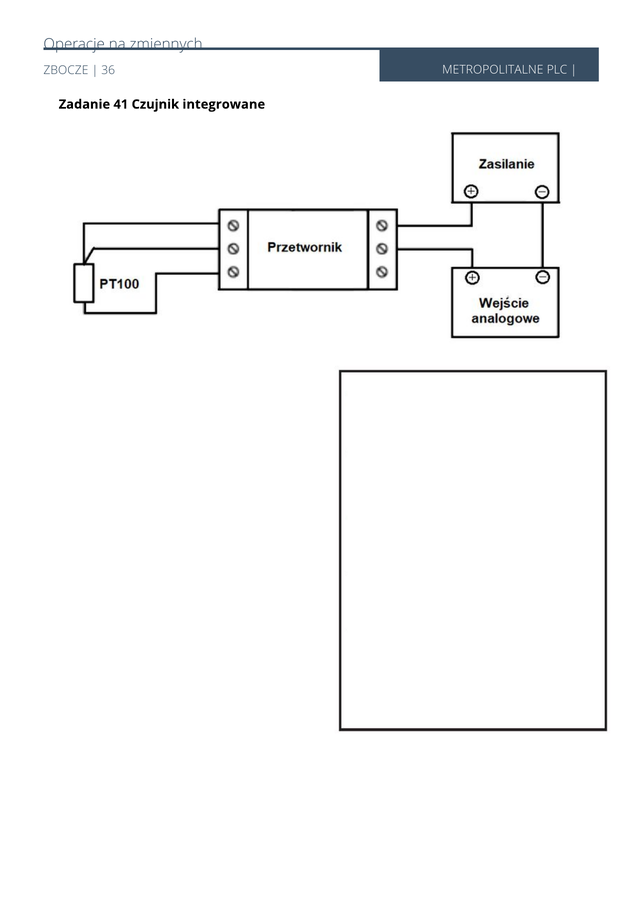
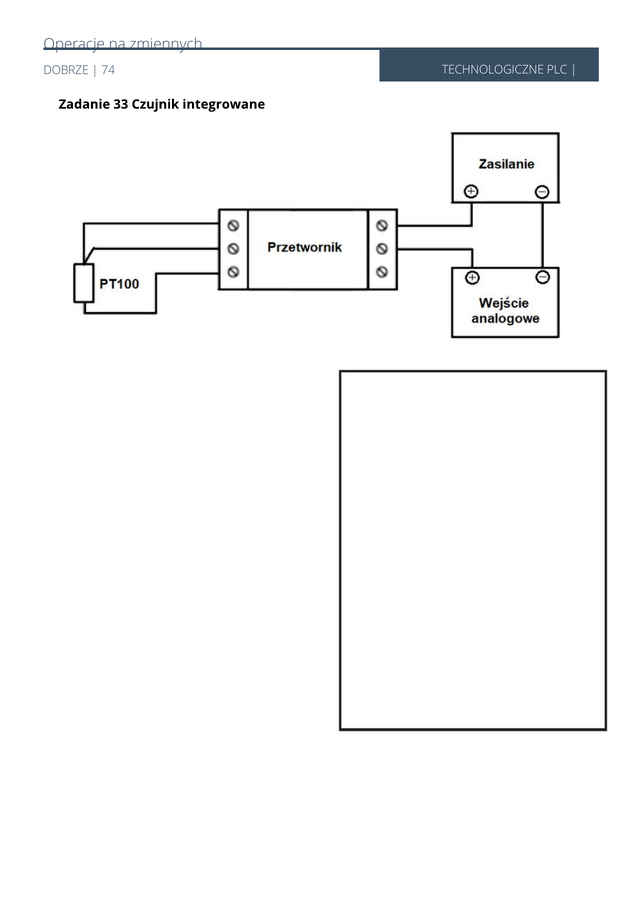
METROPOLITALNE: METROPOLITALNE -> TECHNOLOGICZNE (493, 70)
ZBOCZE: ZBOCZE -> DOBRZE (66, 70)
36: 36 -> 74 (108, 70)
41: 41 -> 33 (121, 104)
